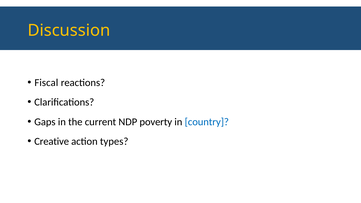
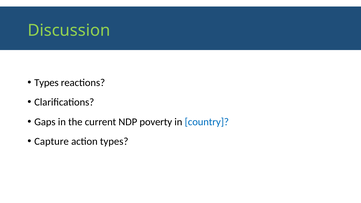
Discussion colour: yellow -> light green (69, 30)
Fiscal: Fiscal -> Types (46, 83)
Creative: Creative -> Capture (52, 141)
